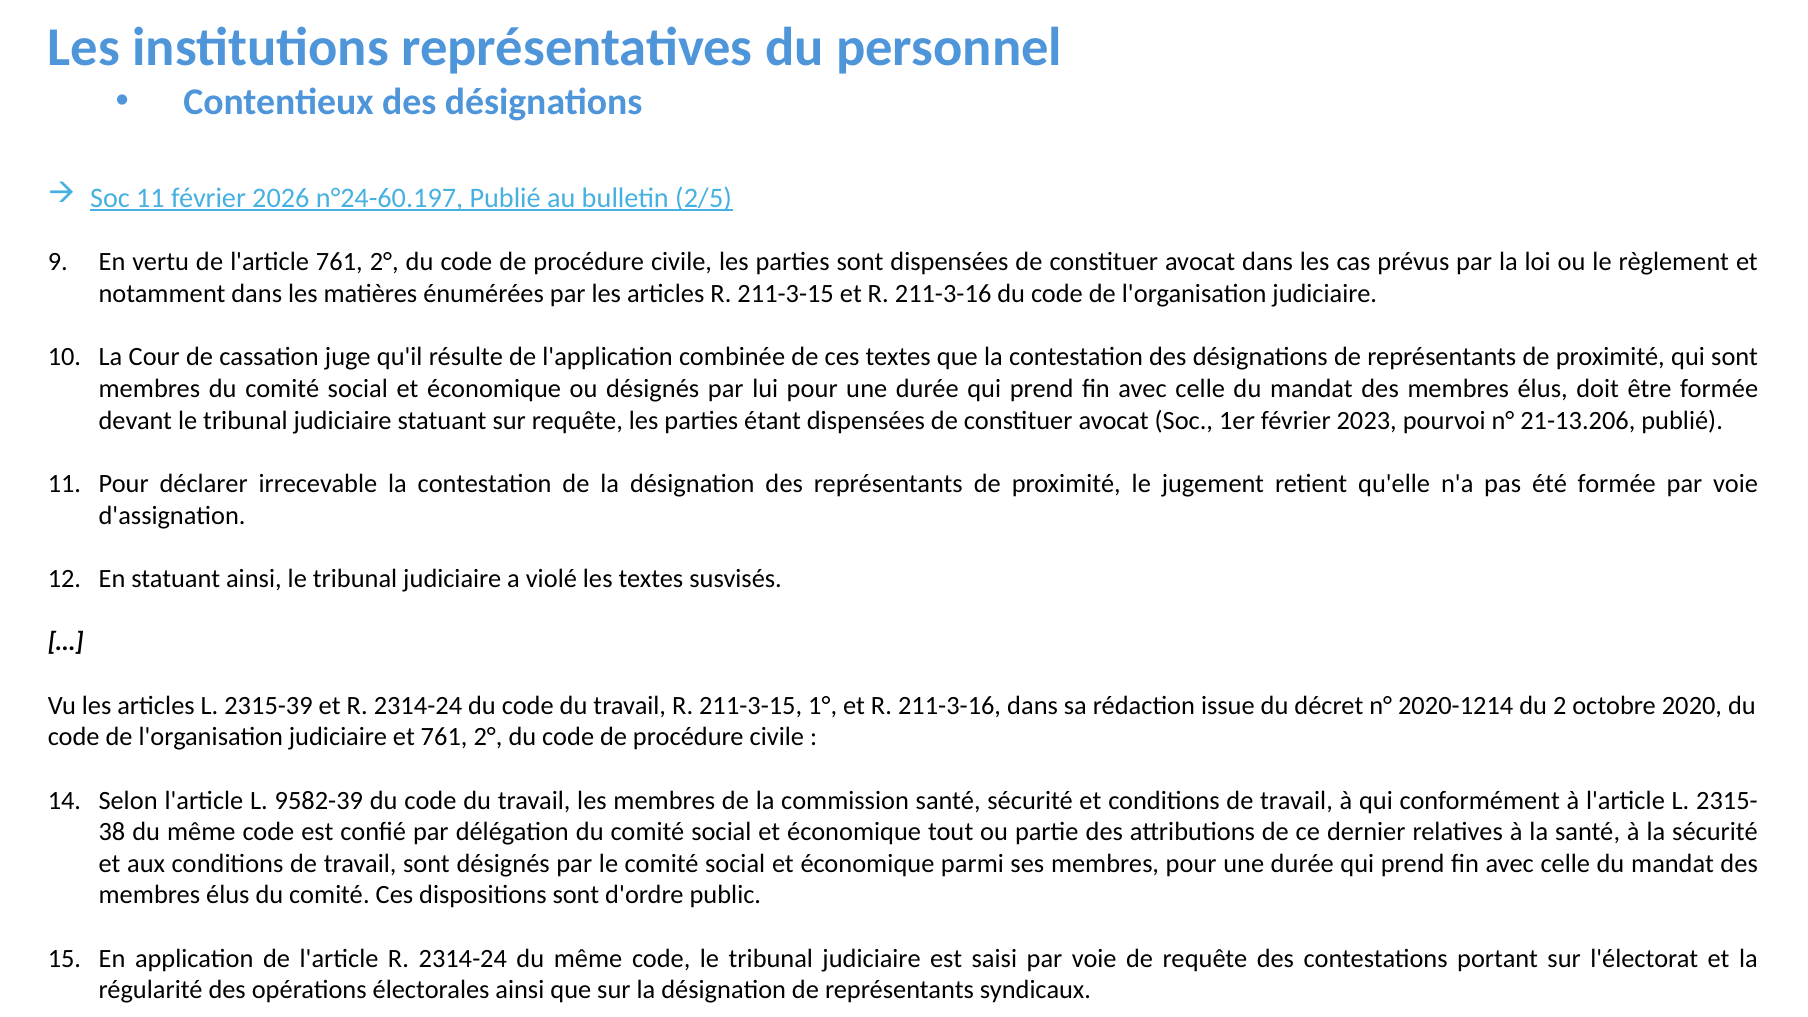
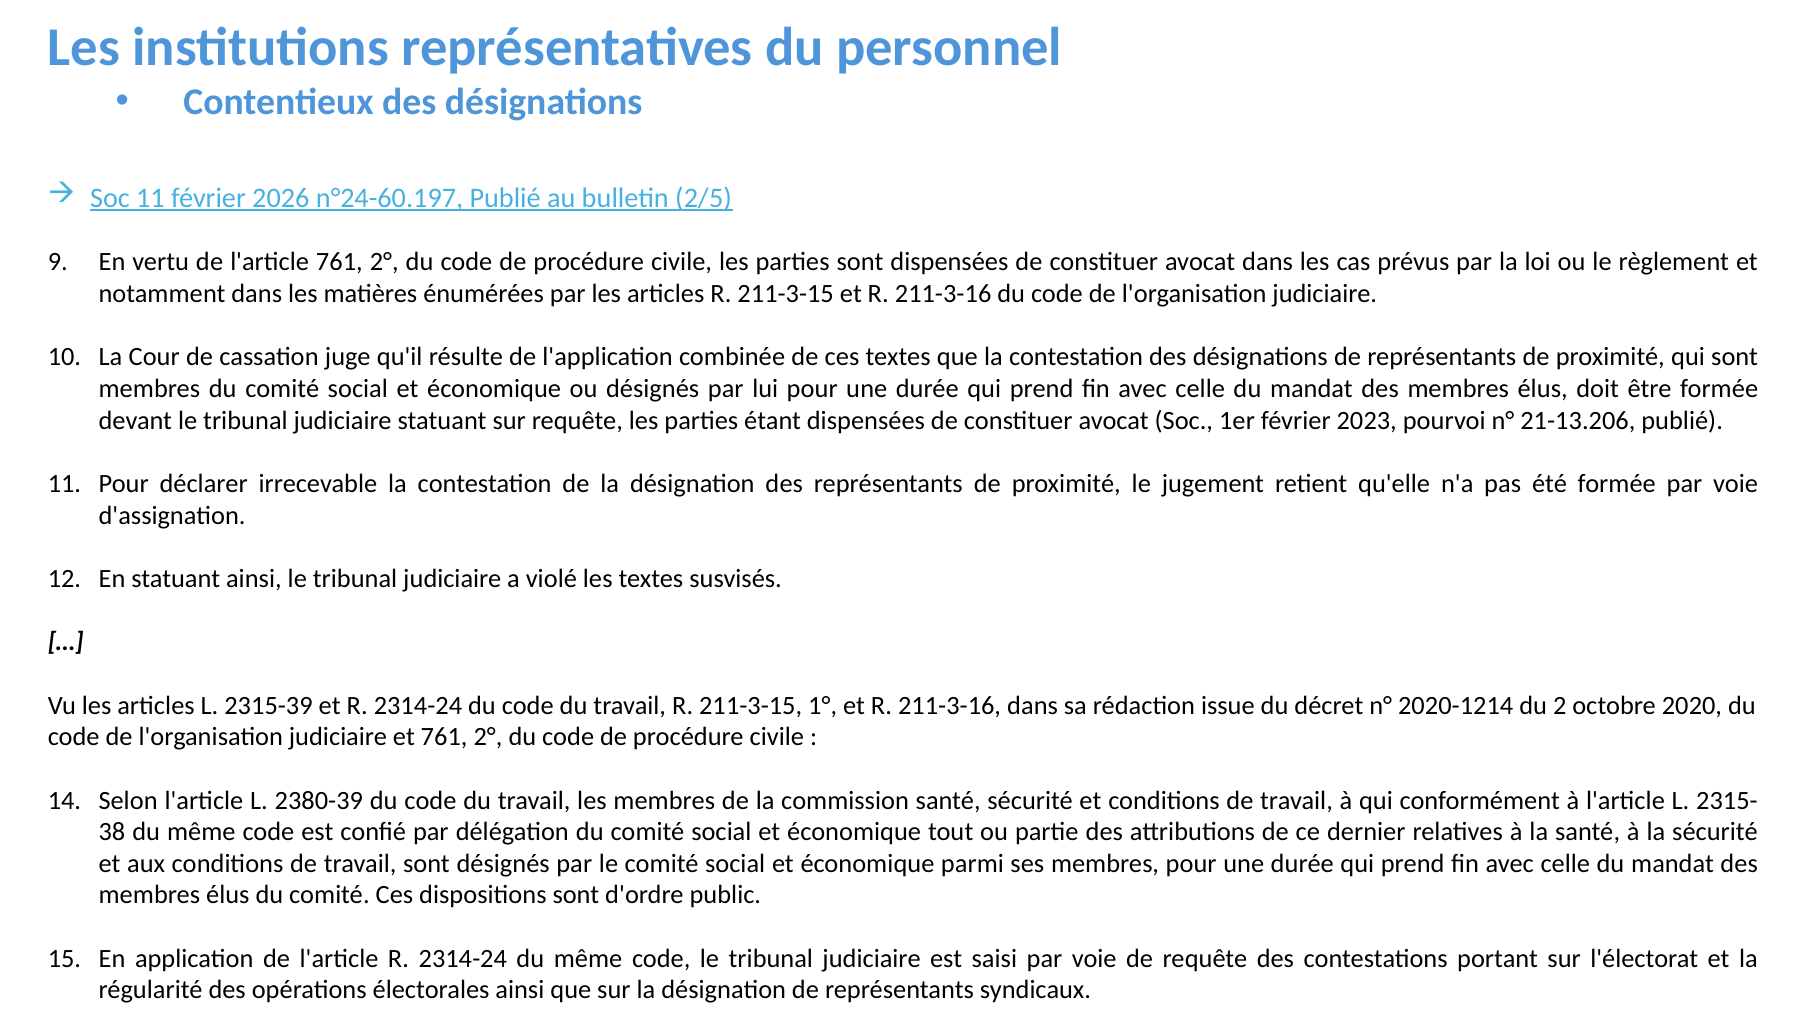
9582-39: 9582-39 -> 2380-39 (319, 800)
